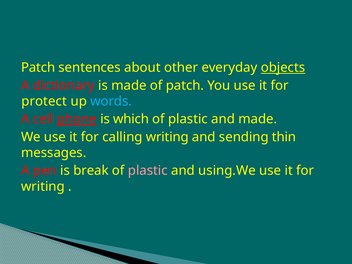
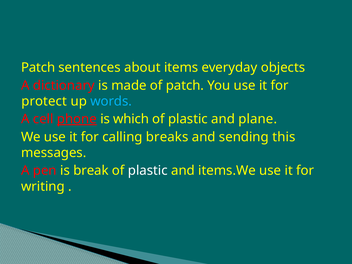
other: other -> items (181, 68)
objects underline: present -> none (283, 68)
and made: made -> plane (258, 119)
calling writing: writing -> breaks (167, 137)
thin: thin -> this (284, 137)
plastic colour: pink -> white (148, 171)
using.We: using.We -> items.We (227, 171)
